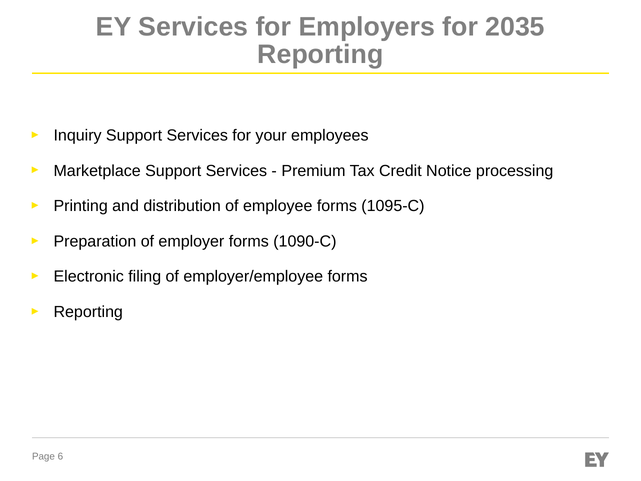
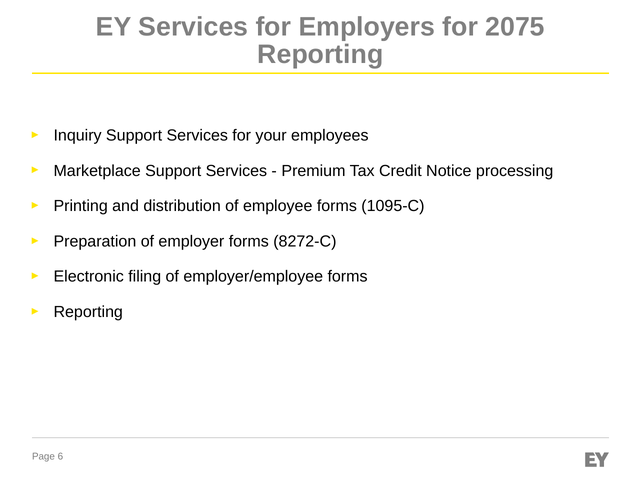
2035: 2035 -> 2075 (515, 27)
1090-C: 1090-C -> 8272-C (305, 241)
